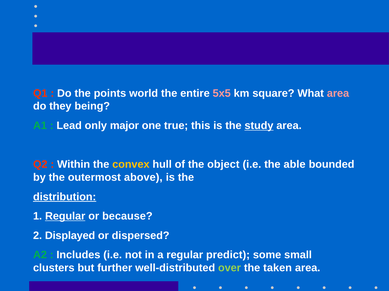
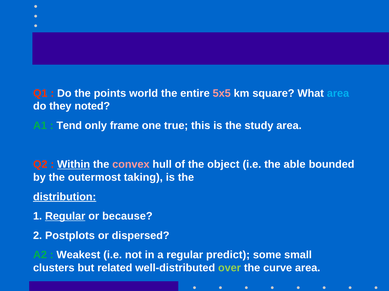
area colour: pink -> light blue (338, 93)
being: being -> noted (92, 106)
Lead: Lead -> Tend (69, 126)
major: major -> frame (124, 126)
study underline: present -> none (259, 126)
Within underline: none -> present (74, 165)
convex colour: yellow -> pink (131, 165)
above: above -> taking (143, 178)
Displayed: Displayed -> Postplots (70, 236)
Includes: Includes -> Weakest (78, 256)
further: further -> related (115, 269)
taken: taken -> curve (278, 269)
